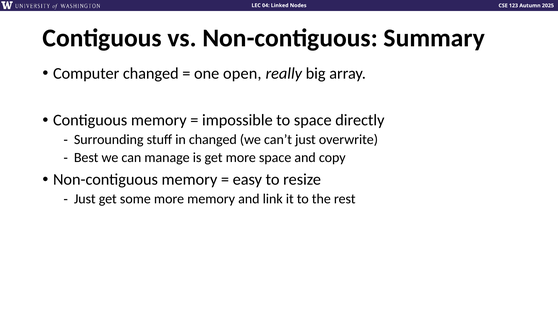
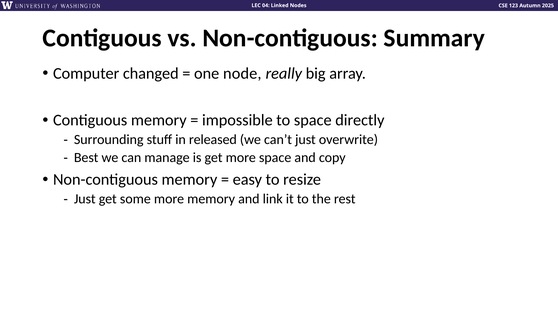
open: open -> node (242, 74)
in changed: changed -> released (213, 139)
